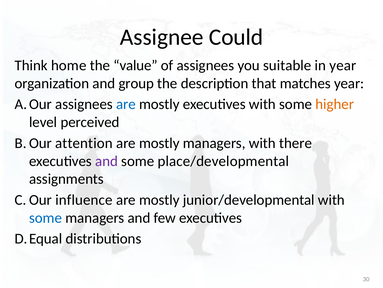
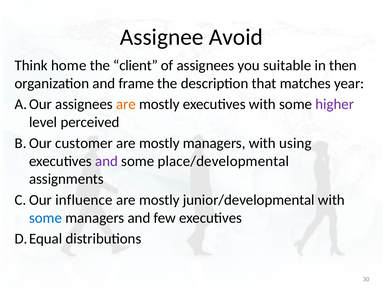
Could: Could -> Avoid (236, 37)
value: value -> client (136, 65)
in year: year -> then (343, 65)
group: group -> frame (136, 83)
are colour: blue -> orange (126, 104)
higher colour: orange -> purple (335, 104)
attention: attention -> customer (84, 143)
there: there -> using (295, 143)
